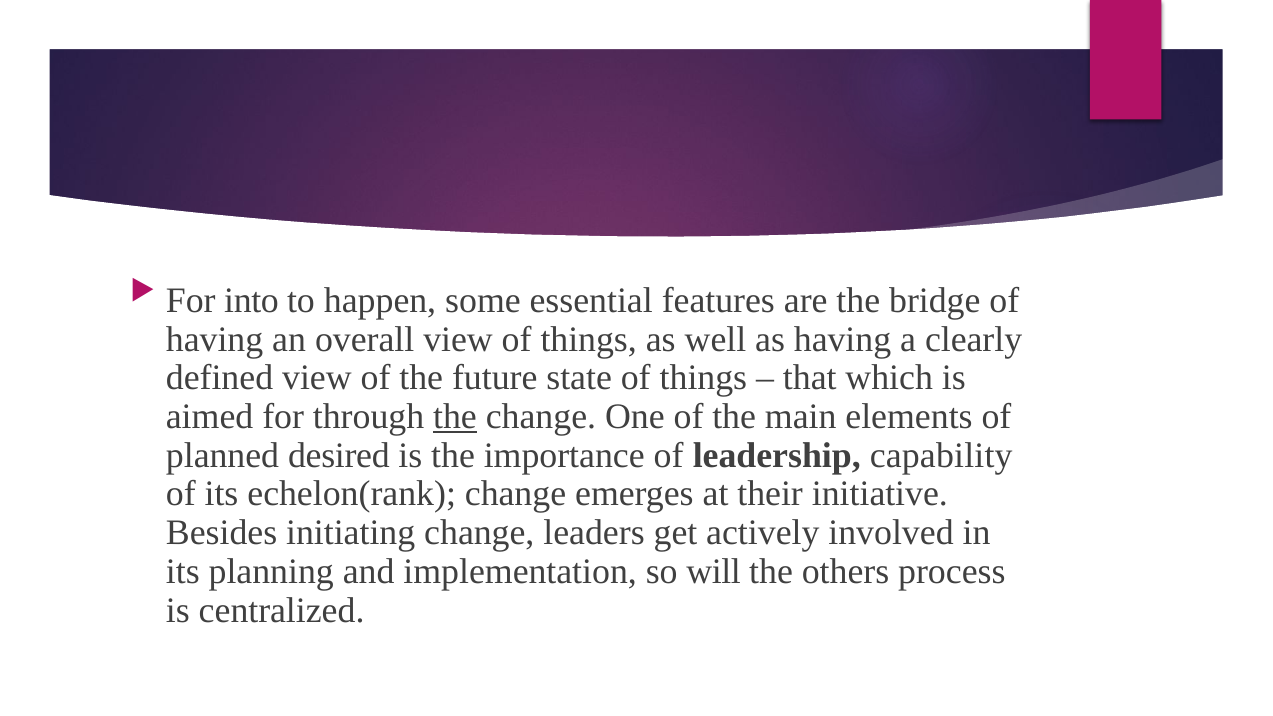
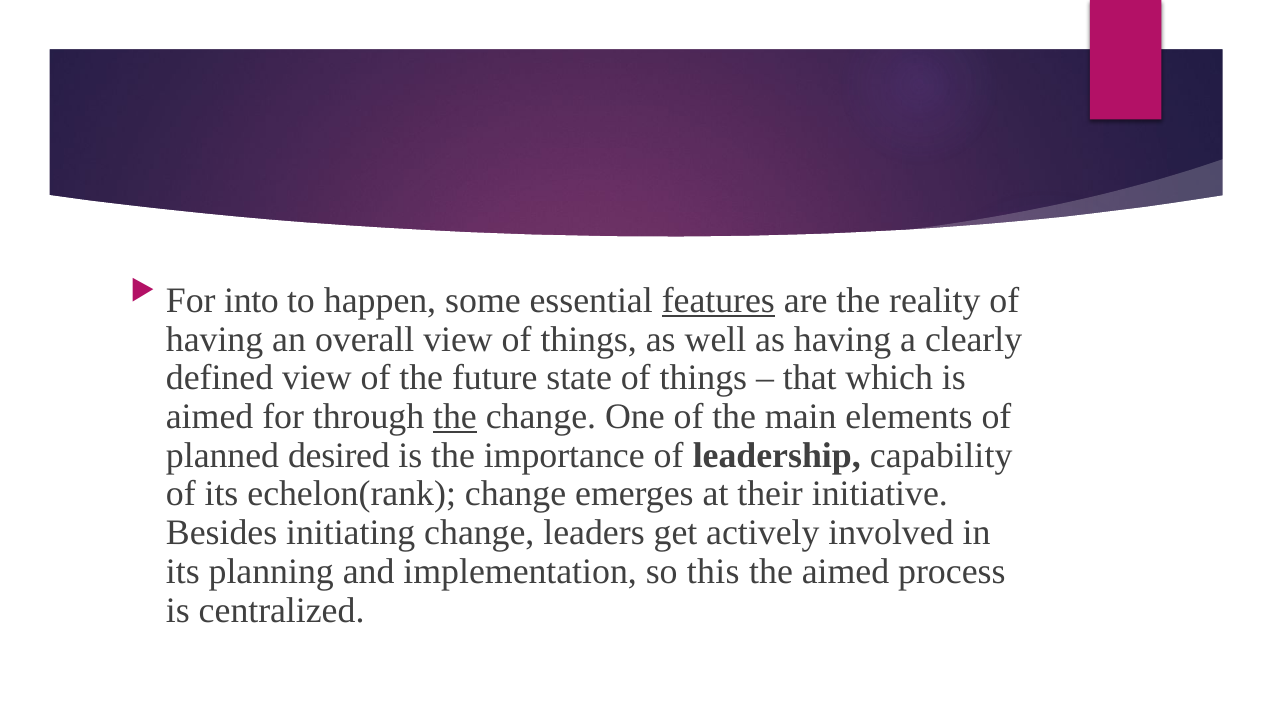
features underline: none -> present (718, 301)
bridge: bridge -> reality (935, 301)
will: will -> this (713, 572)
the others: others -> aimed (846, 572)
